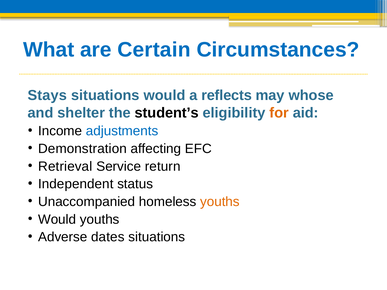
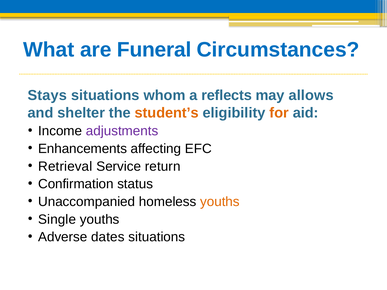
Certain: Certain -> Funeral (154, 50)
situations would: would -> whom (165, 95)
whose: whose -> allows (311, 95)
student’s colour: black -> orange (167, 113)
adjustments colour: blue -> purple (122, 131)
Demonstration: Demonstration -> Enhancements (83, 149)
Independent: Independent -> Confirmation (76, 184)
Would: Would -> Single (57, 220)
